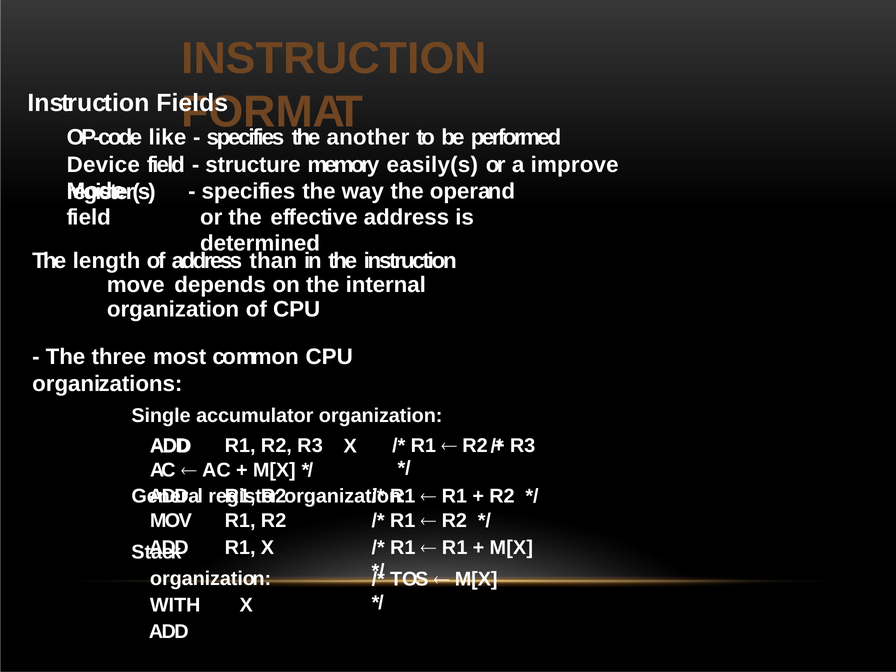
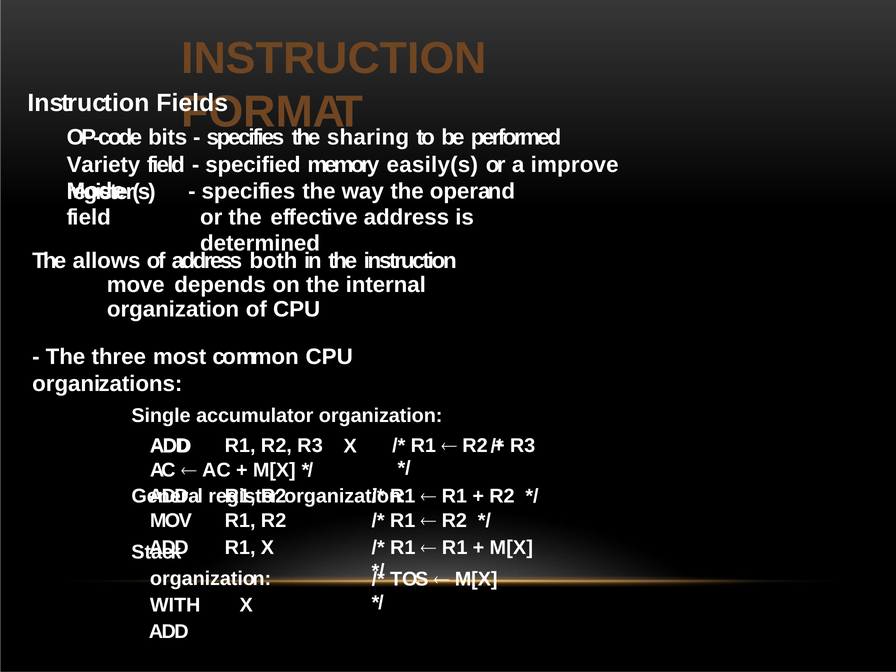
like: like -> bits (168, 137)
another: another -> sharing (368, 137)
Device: Device -> Variety (103, 165)
structure: structure -> specified (253, 165)
length: length -> allows (107, 261)
than: than -> both (273, 261)
